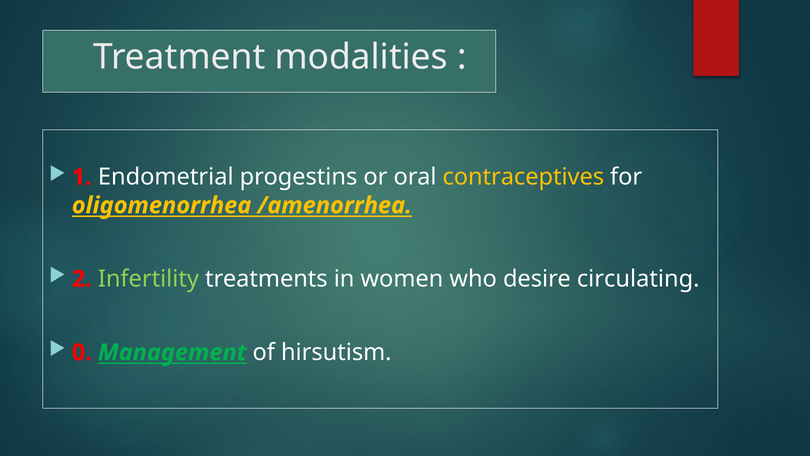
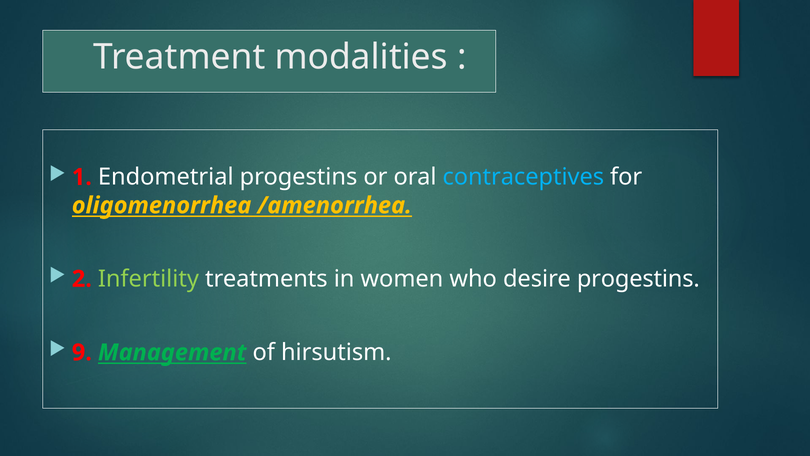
contraceptives colour: yellow -> light blue (523, 177)
desire circulating: circulating -> progestins (638, 279)
0: 0 -> 9 (82, 352)
